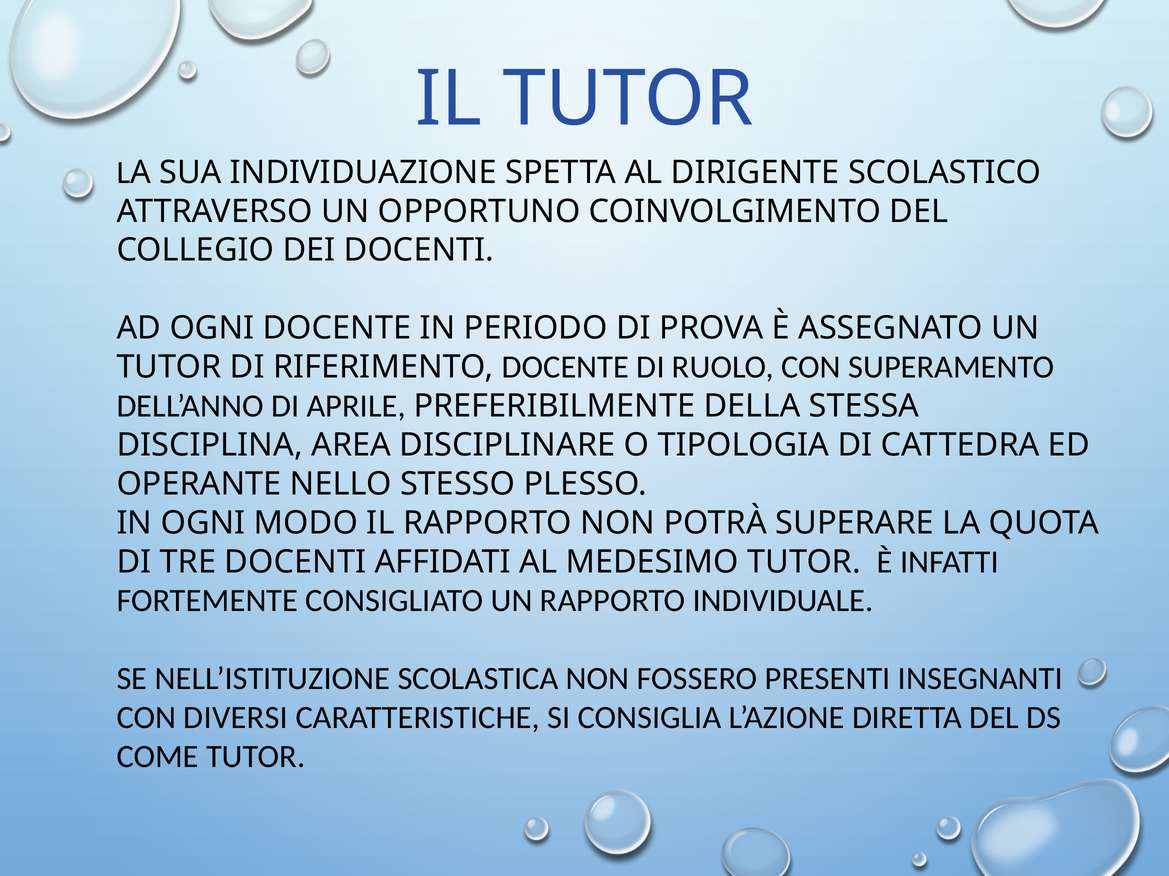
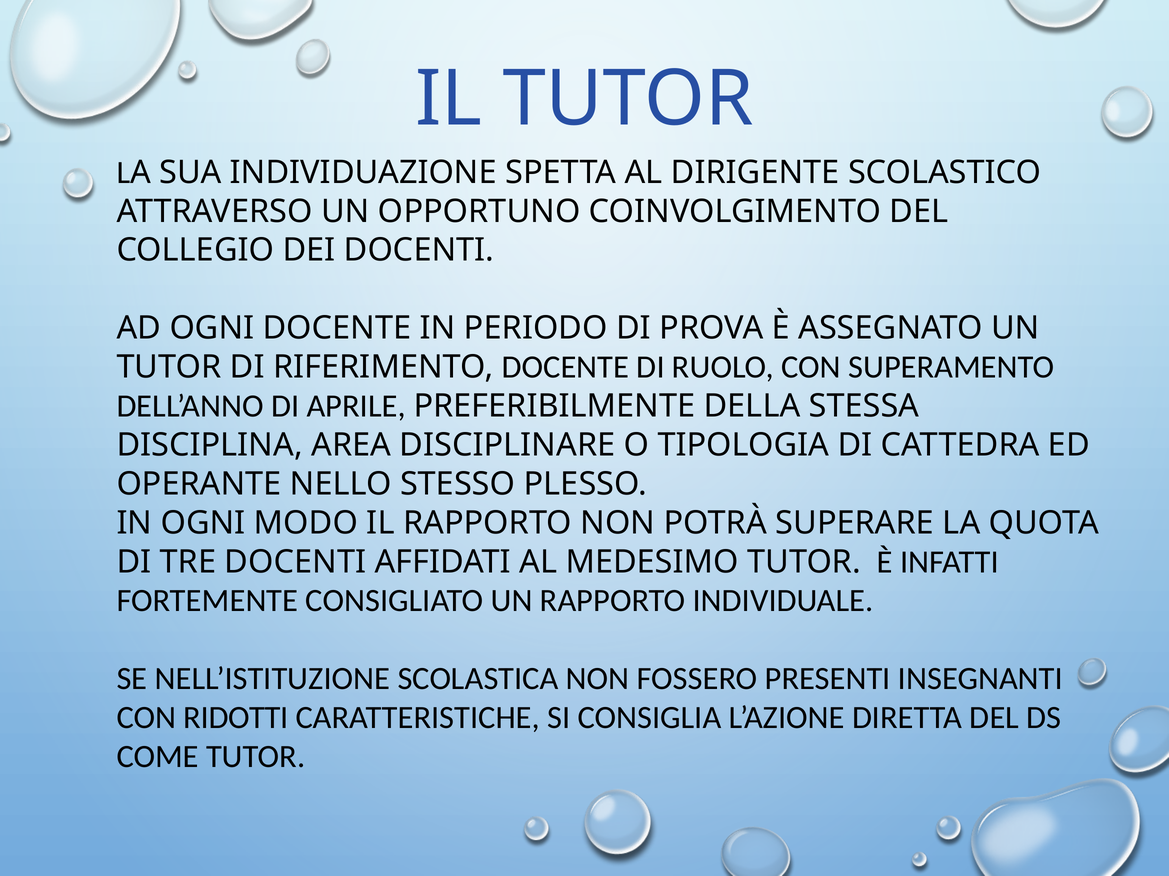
DIVERSI: DIVERSI -> RIDOTTI (236, 718)
